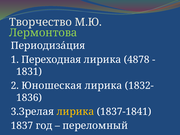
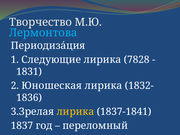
Лермонтова colour: light green -> light blue (43, 33)
Переходная: Переходная -> Следующие (51, 60)
4878: 4878 -> 7828 (137, 60)
